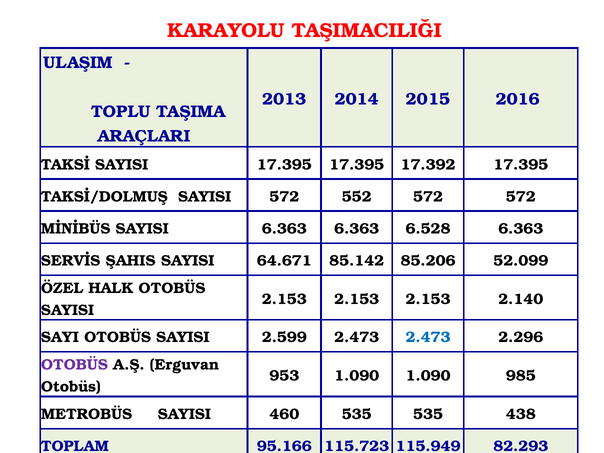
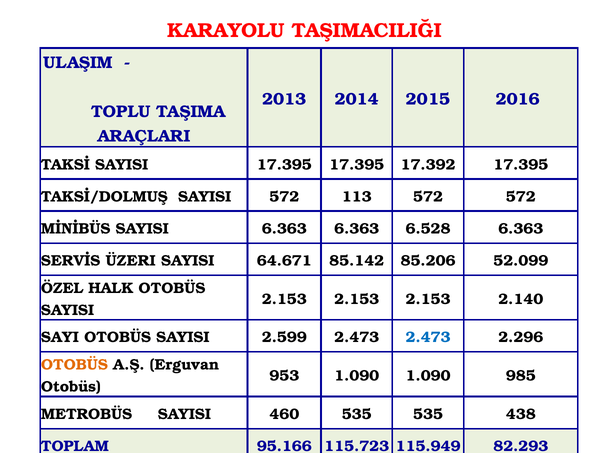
552: 552 -> 113 (357, 197)
ŞAHIS: ŞAHIS -> ÜZERI (131, 261)
OTOBÜS colour: purple -> orange (74, 365)
